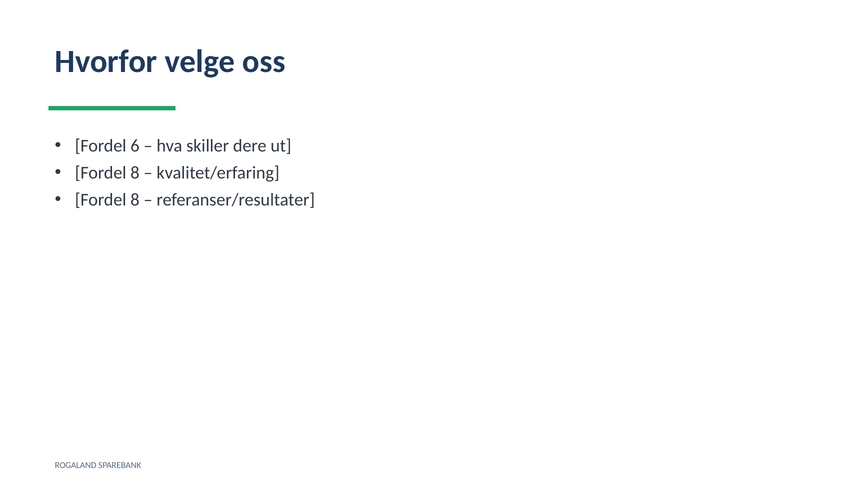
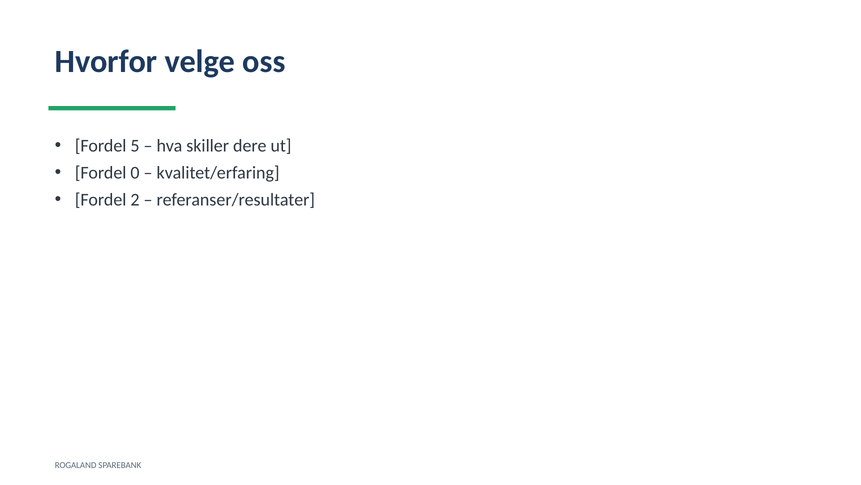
6: 6 -> 5 (135, 146)
8: 8 -> 0 (135, 173)
8: 8 -> 2 (135, 200)
